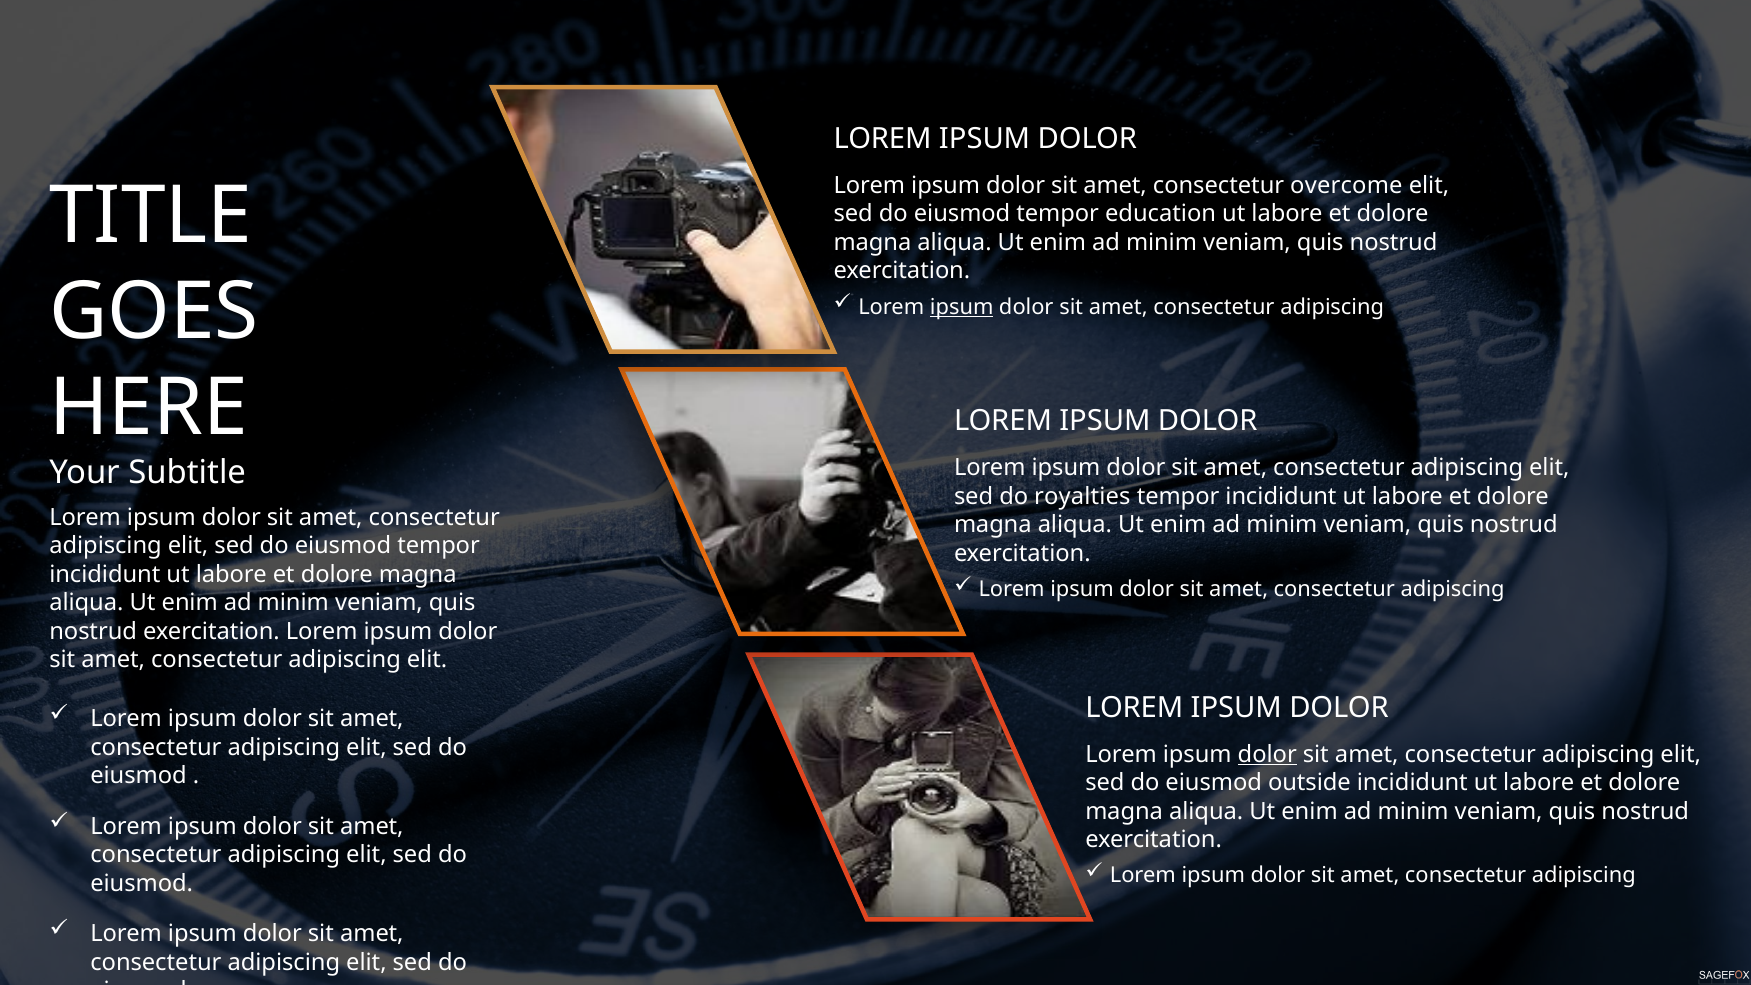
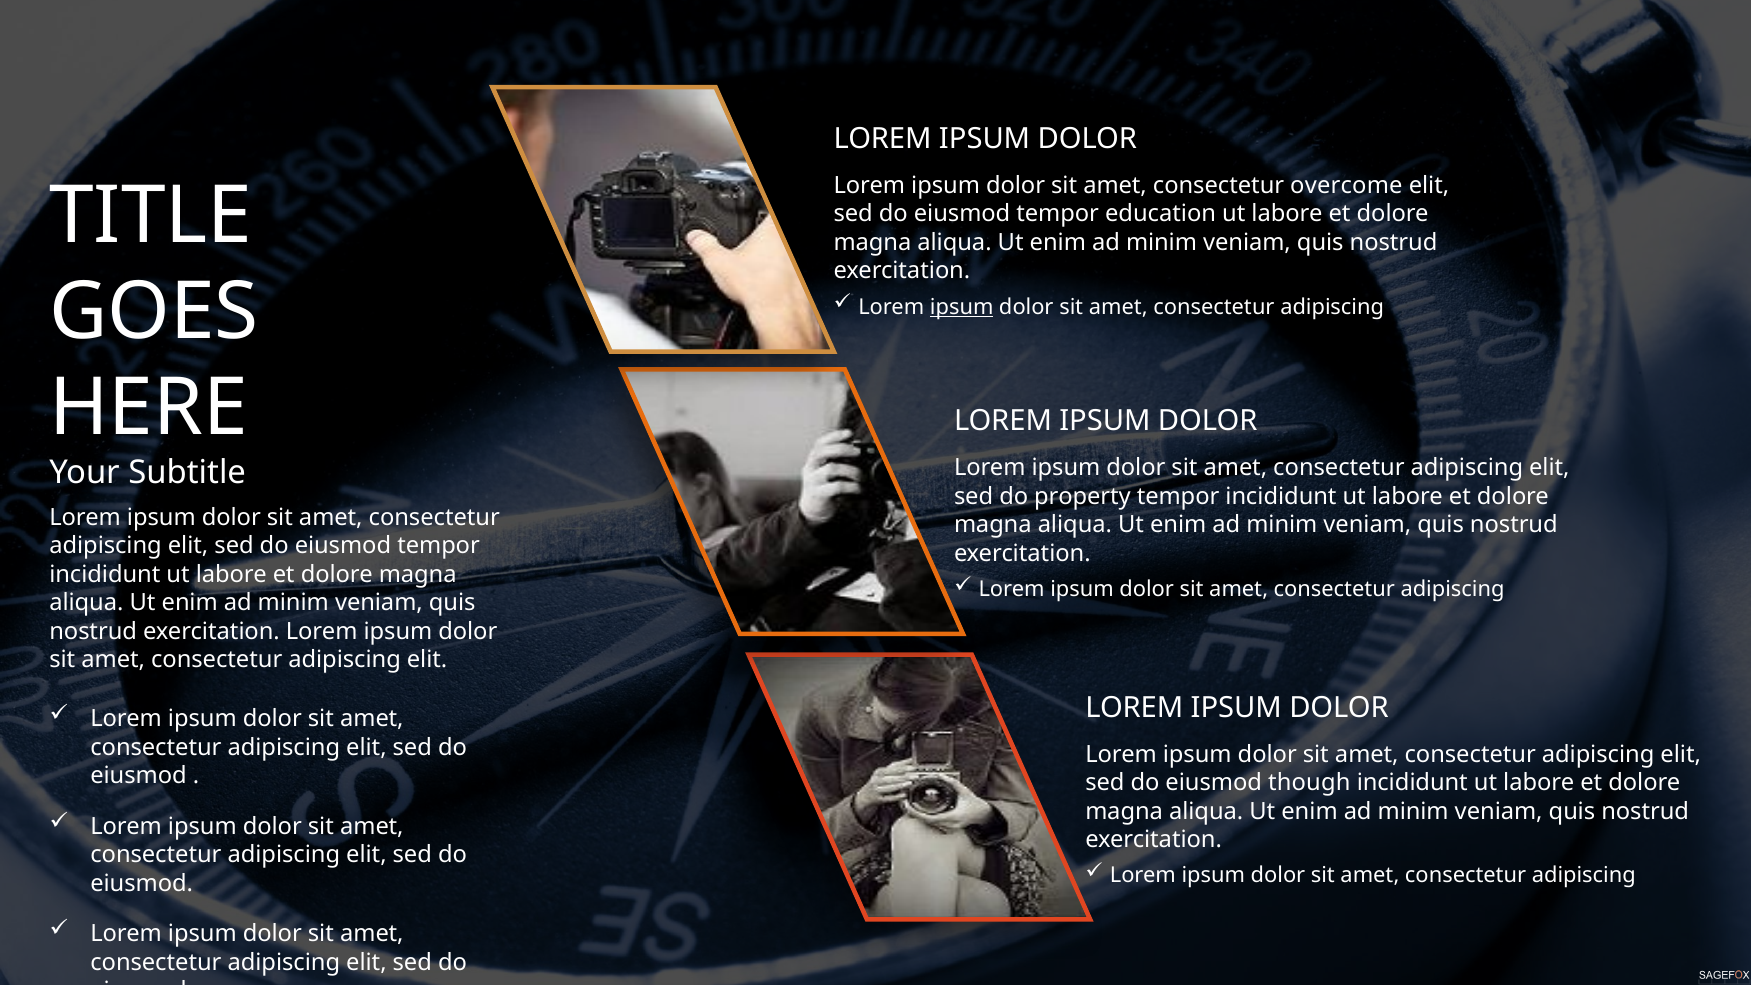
royalties: royalties -> property (1082, 496)
dolor underline: present -> none (1267, 754)
outside: outside -> though (1309, 783)
